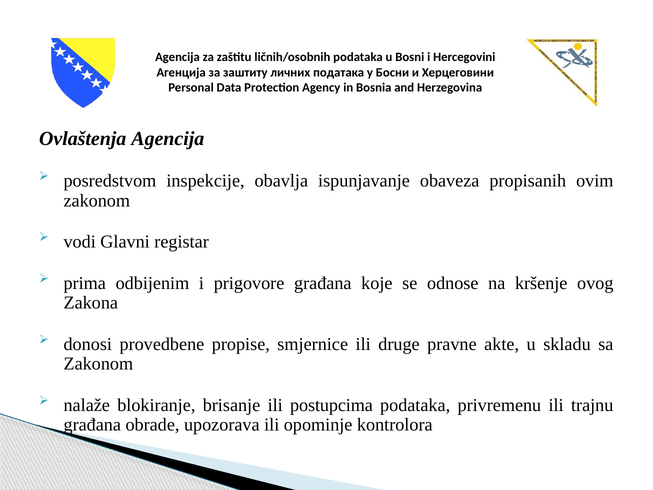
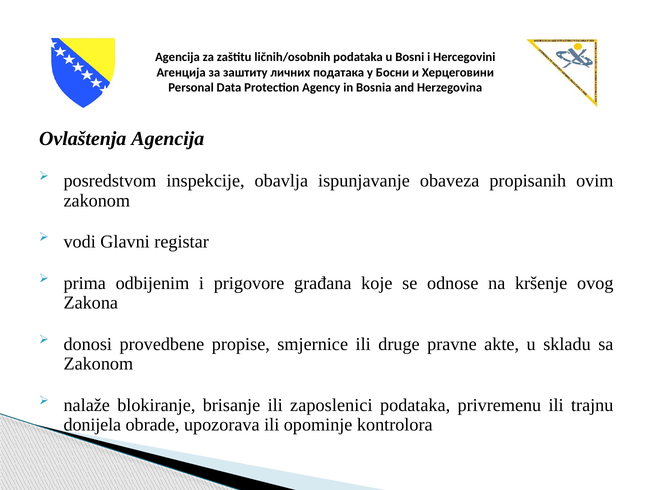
postupcima: postupcima -> zaposlenici (331, 405)
građana: građana -> donijela (92, 425)
